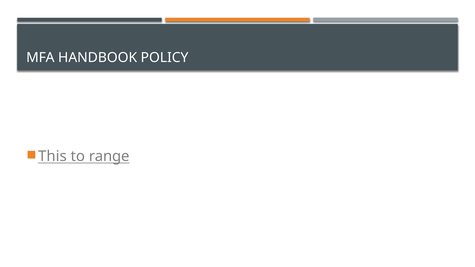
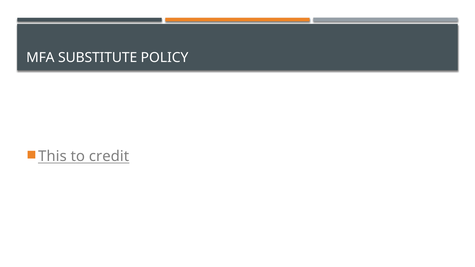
HANDBOOK: HANDBOOK -> SUBSTITUTE (98, 58)
range: range -> credit (109, 156)
